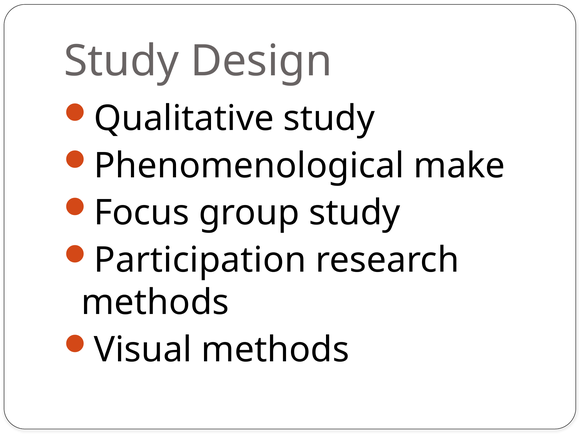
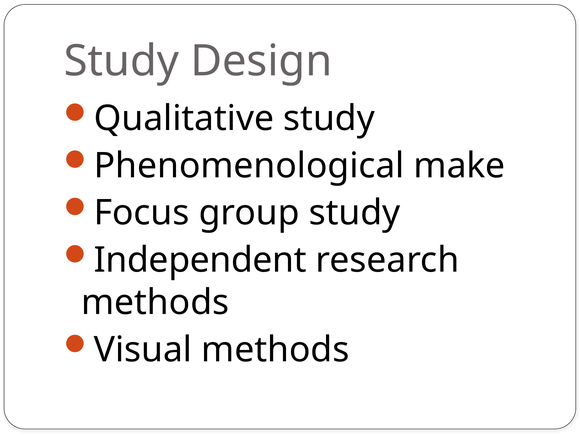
Participation: Participation -> Independent (200, 260)
